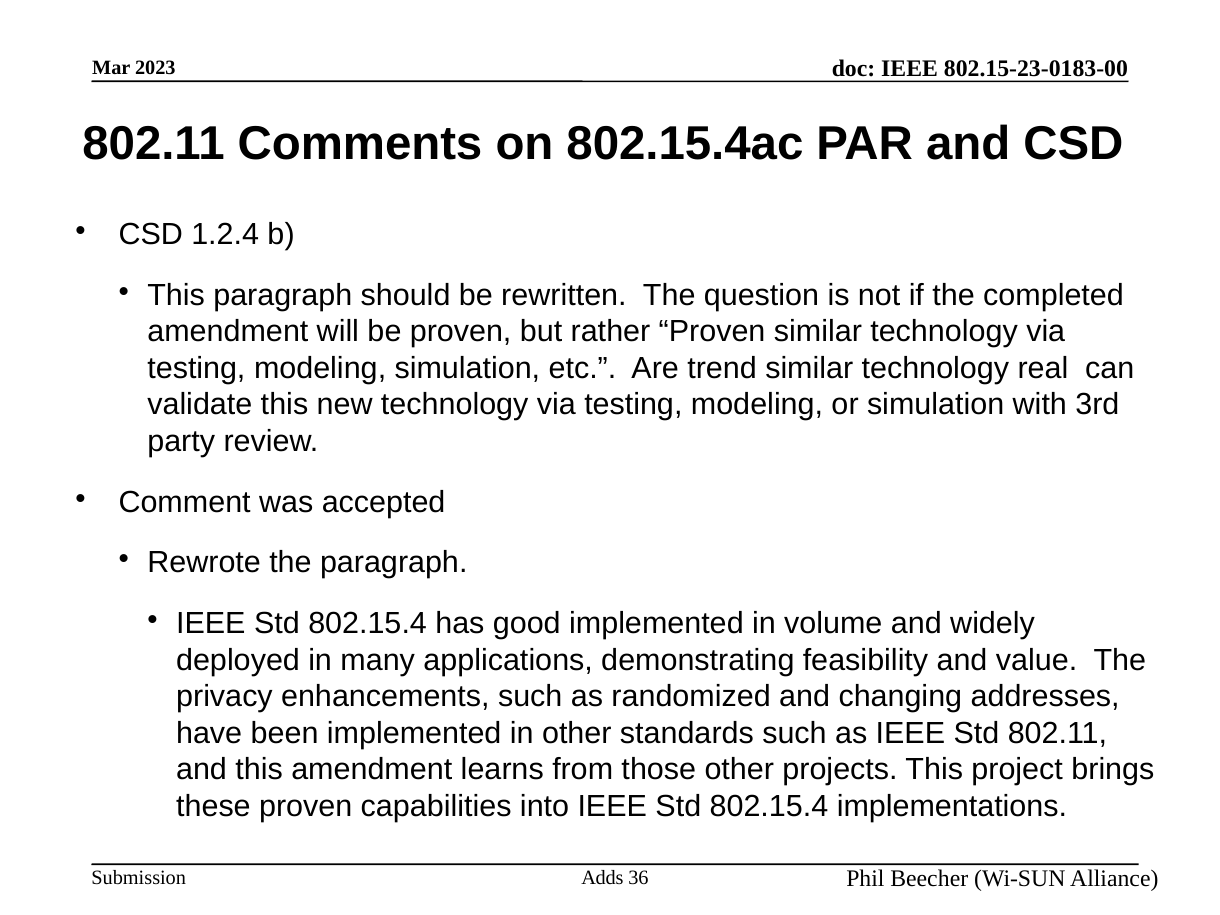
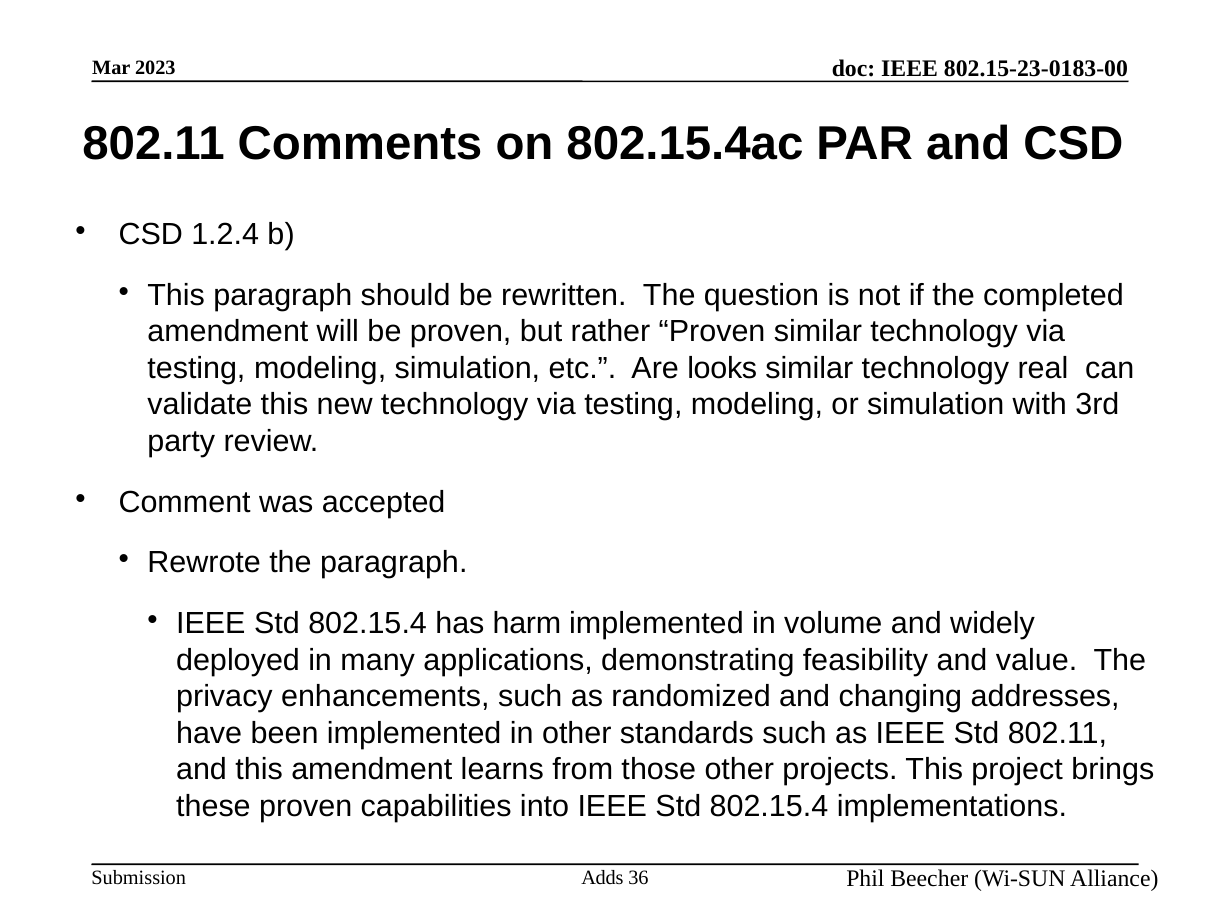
trend: trend -> looks (722, 368)
good: good -> harm (527, 623)
